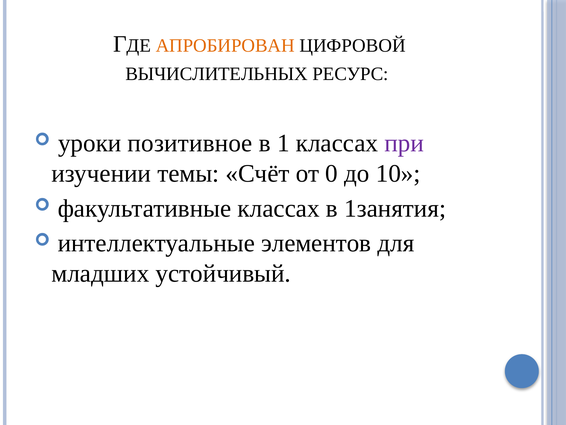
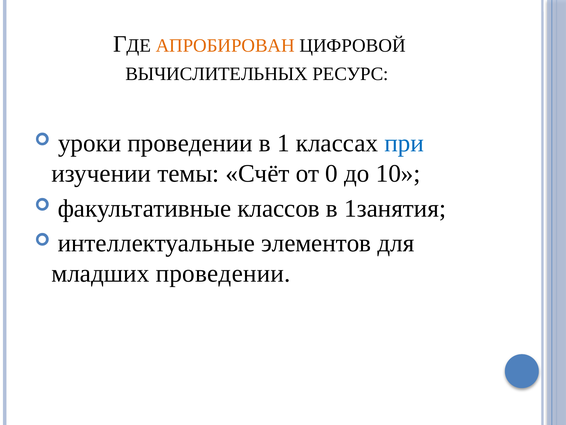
уроки позитивное: позитивное -> проведении (190, 143)
при colour: purple -> blue (404, 143)
факультативные классах: классах -> классов (279, 208)
младших устойчивый: устойчивый -> проведении (223, 273)
